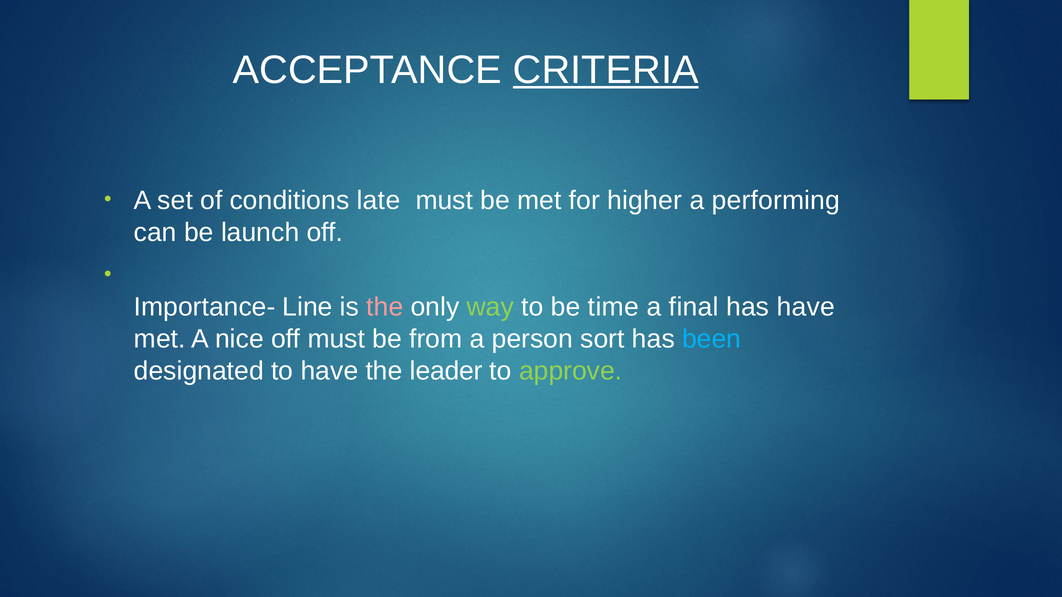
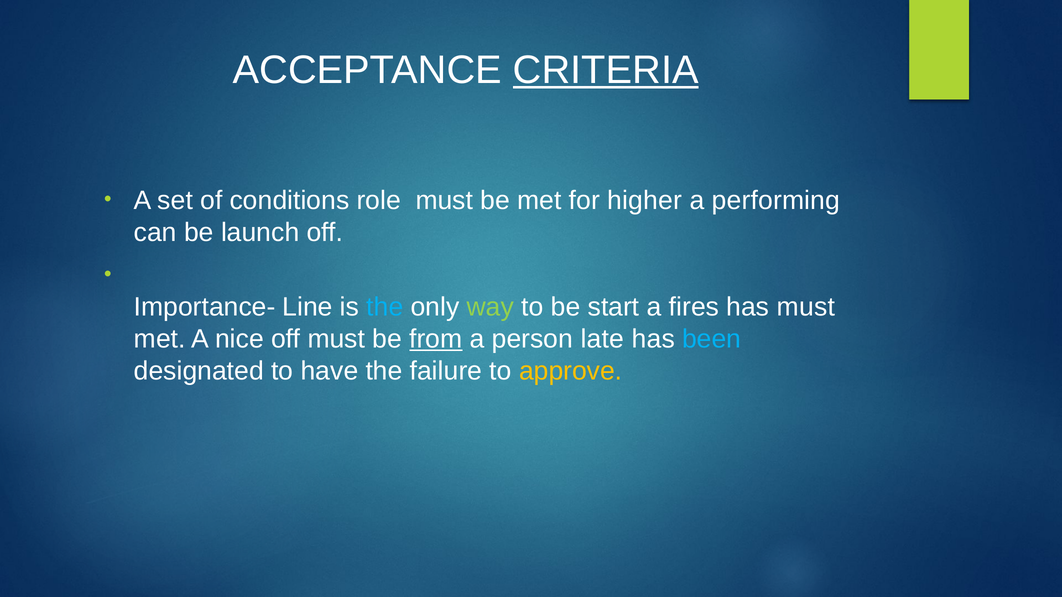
late: late -> role (379, 201)
the colour: pink -> light blue (385, 307)
time: time -> start (614, 307)
final: final -> fires (694, 307)
has have: have -> must (806, 307)
from underline: none -> present (436, 339)
sort: sort -> late (602, 339)
leader: leader -> failure (446, 371)
approve colour: light green -> yellow (571, 371)
